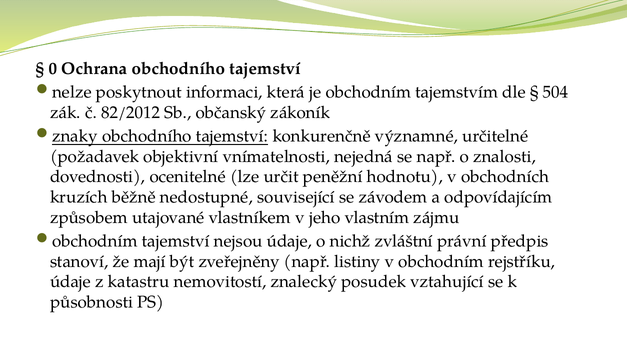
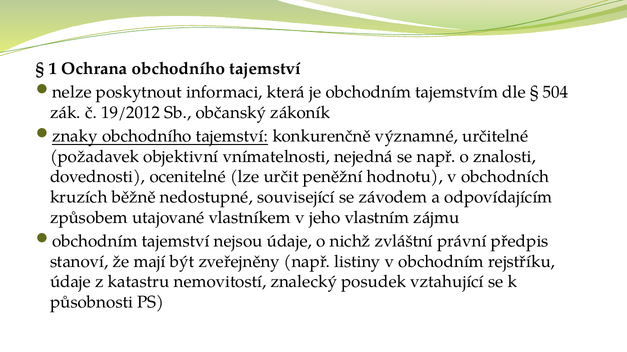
0: 0 -> 1 (53, 69)
82/2012: 82/2012 -> 19/2012 (131, 113)
